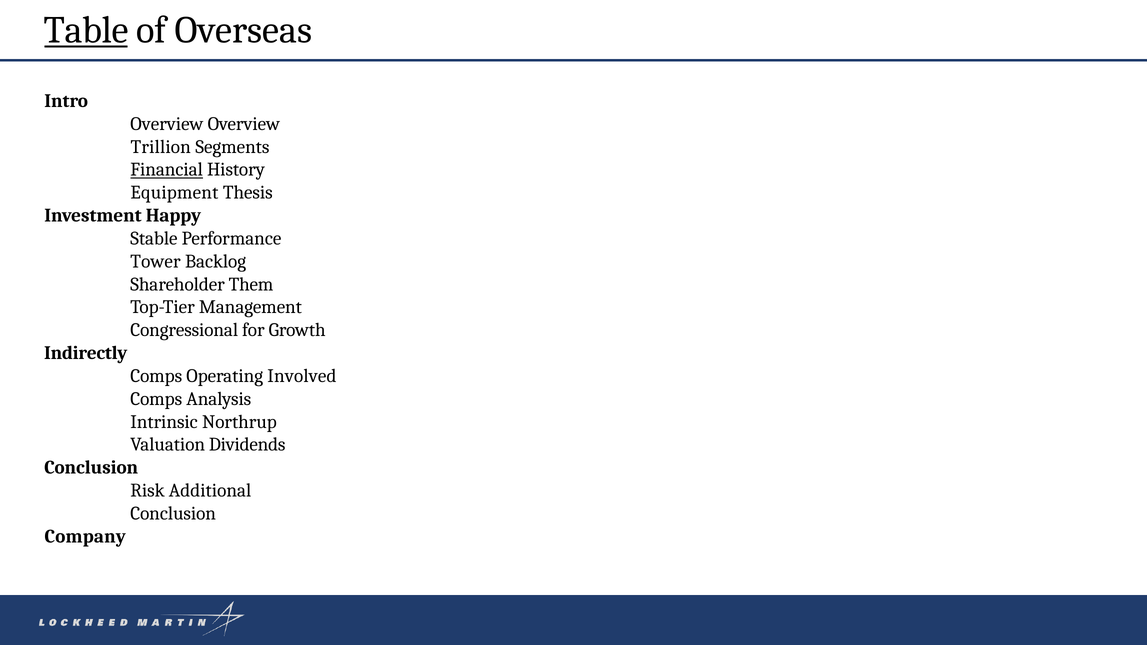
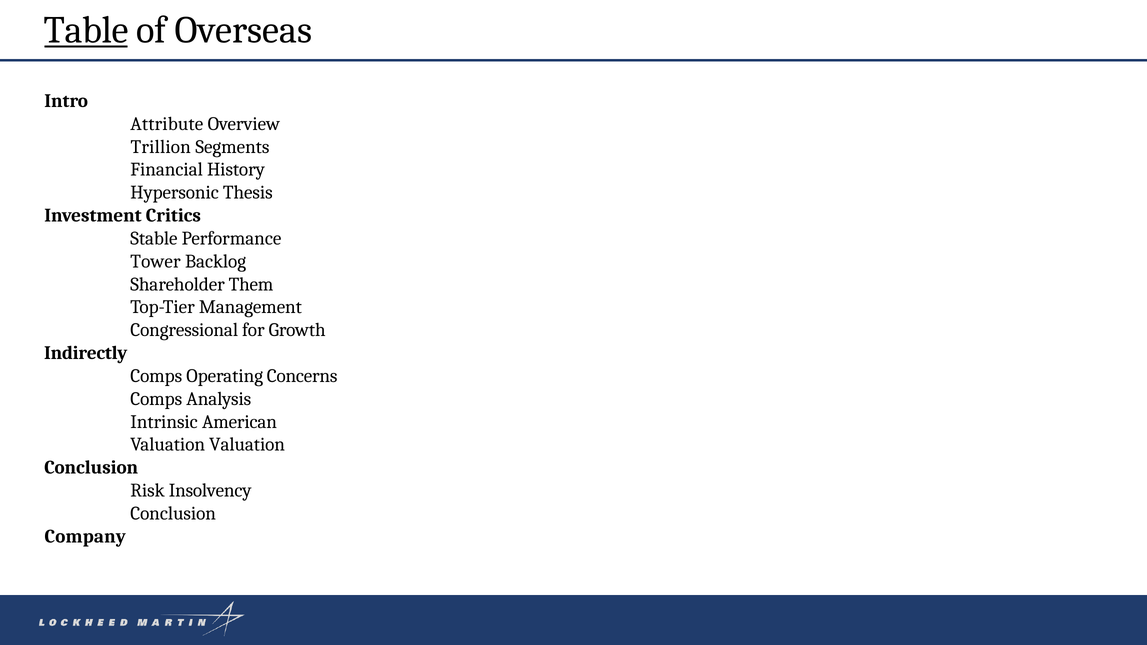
Overview: Overview -> Attribute (167, 124)
Financial underline: present -> none (167, 170)
Equipment: Equipment -> Hypersonic (175, 193)
Happy: Happy -> Critics (173, 216)
Involved: Involved -> Concerns (302, 376)
Northrup: Northrup -> American (239, 422)
Valuation Dividends: Dividends -> Valuation (247, 445)
Additional: Additional -> Insolvency (210, 491)
